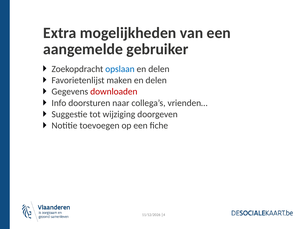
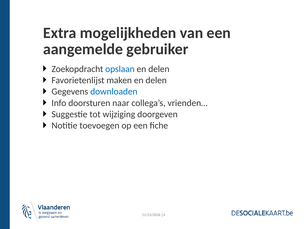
downloaden colour: red -> blue (114, 92)
